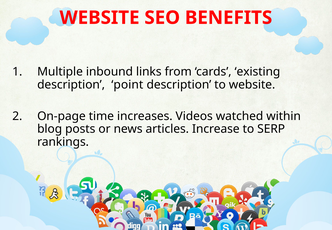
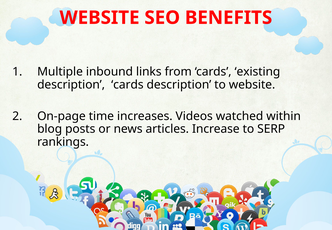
description point: point -> cards (127, 85)
